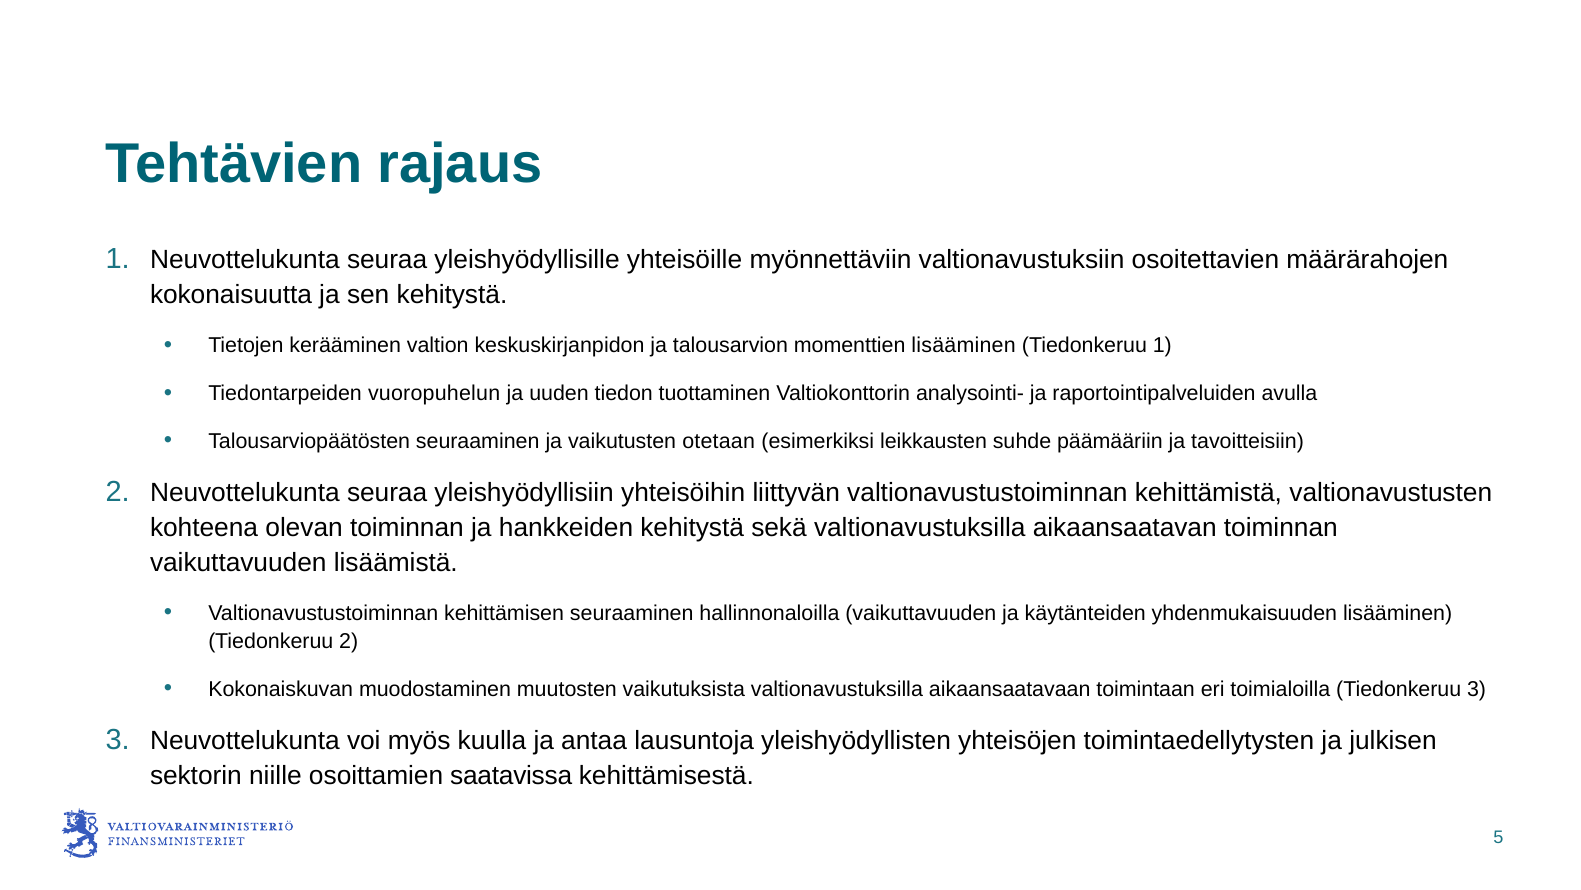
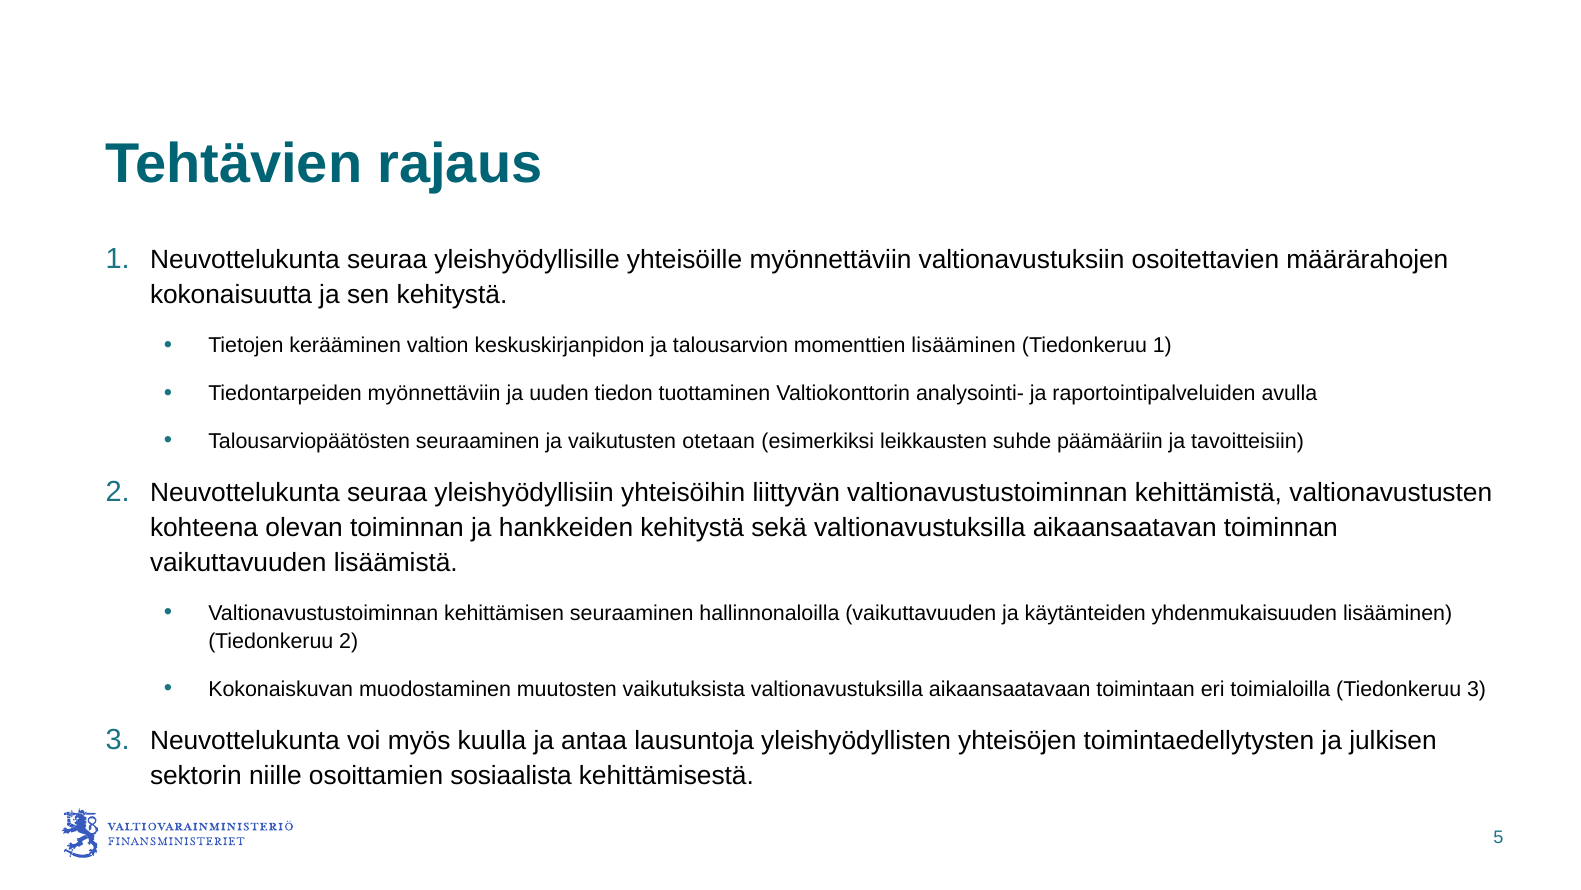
Tiedontarpeiden vuoropuhelun: vuoropuhelun -> myönnettäviin (434, 393)
saatavissa: saatavissa -> sosiaalista (511, 775)
